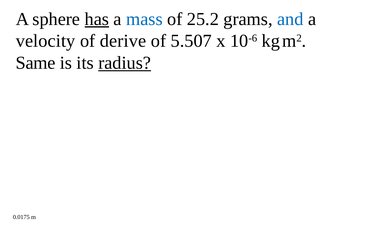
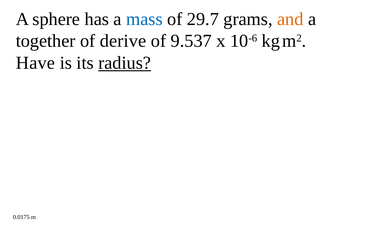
has underline: present -> none (97, 19)
25.2: 25.2 -> 29.7 (203, 19)
and colour: blue -> orange (290, 19)
velocity: velocity -> together (46, 41)
5.507: 5.507 -> 9.537 (191, 41)
Same: Same -> Have (35, 63)
